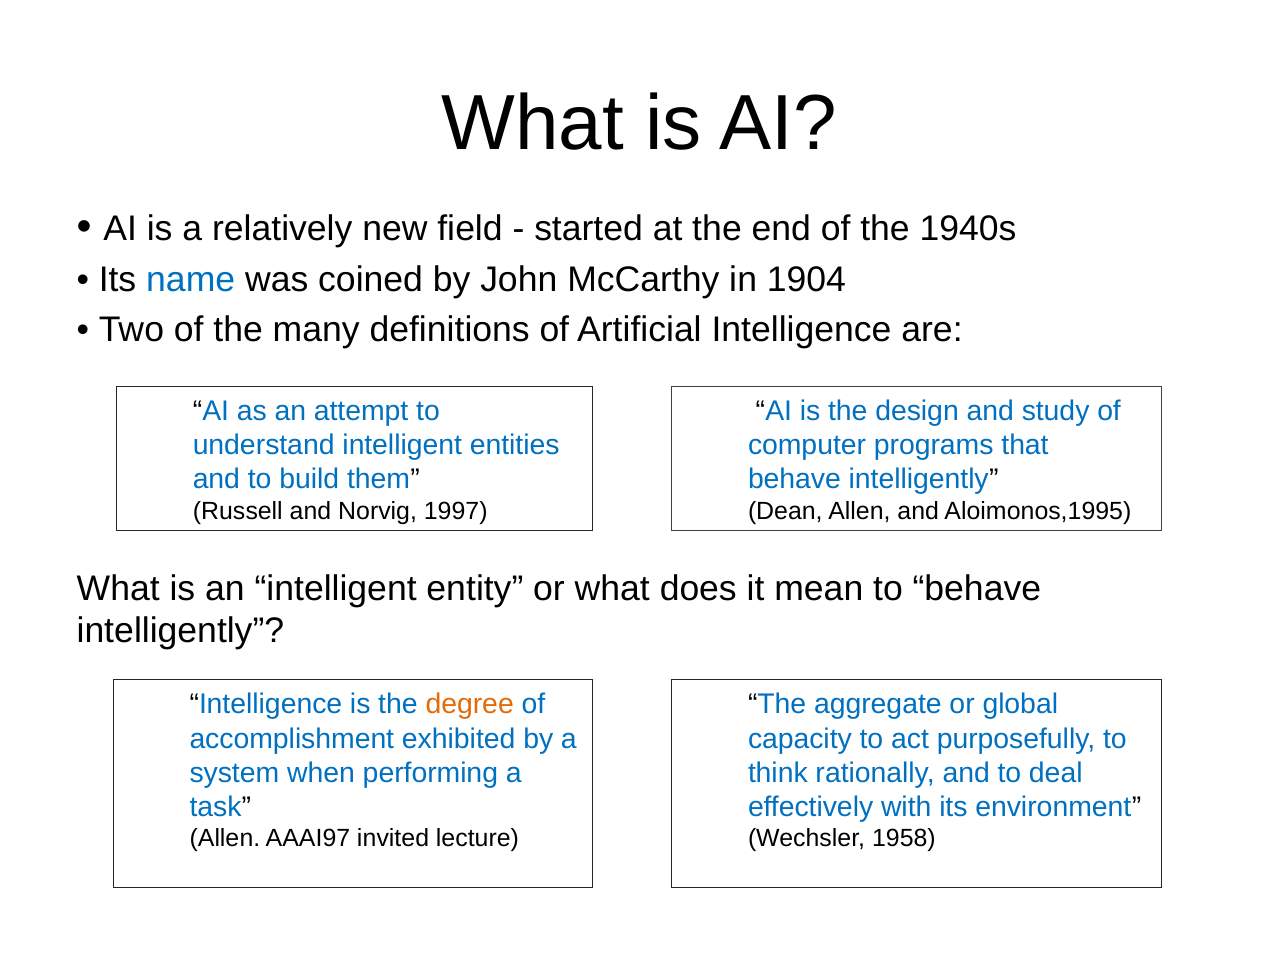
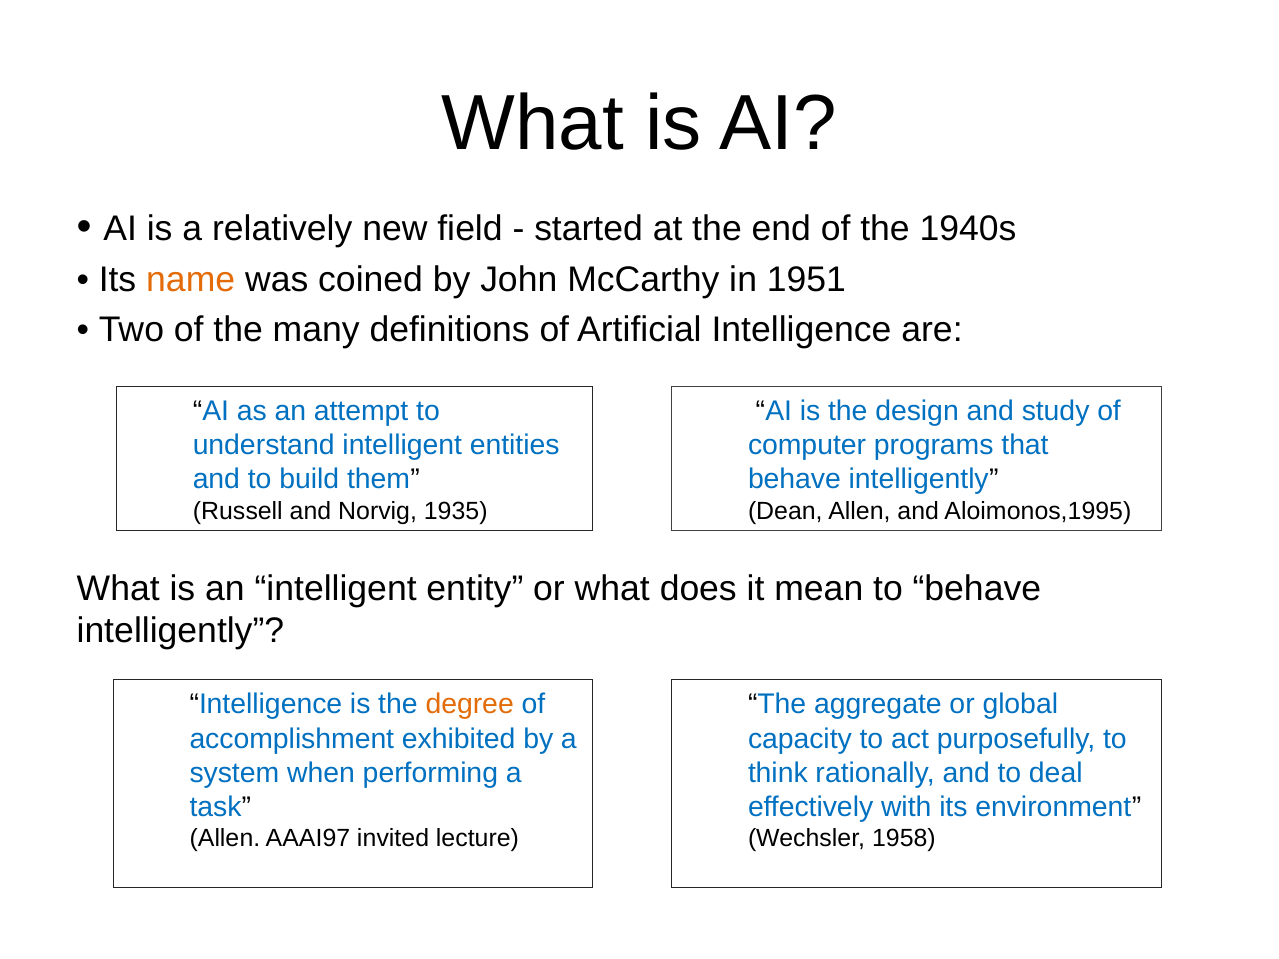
name colour: blue -> orange (191, 280)
1904: 1904 -> 1951 (806, 280)
1997: 1997 -> 1935 (456, 511)
